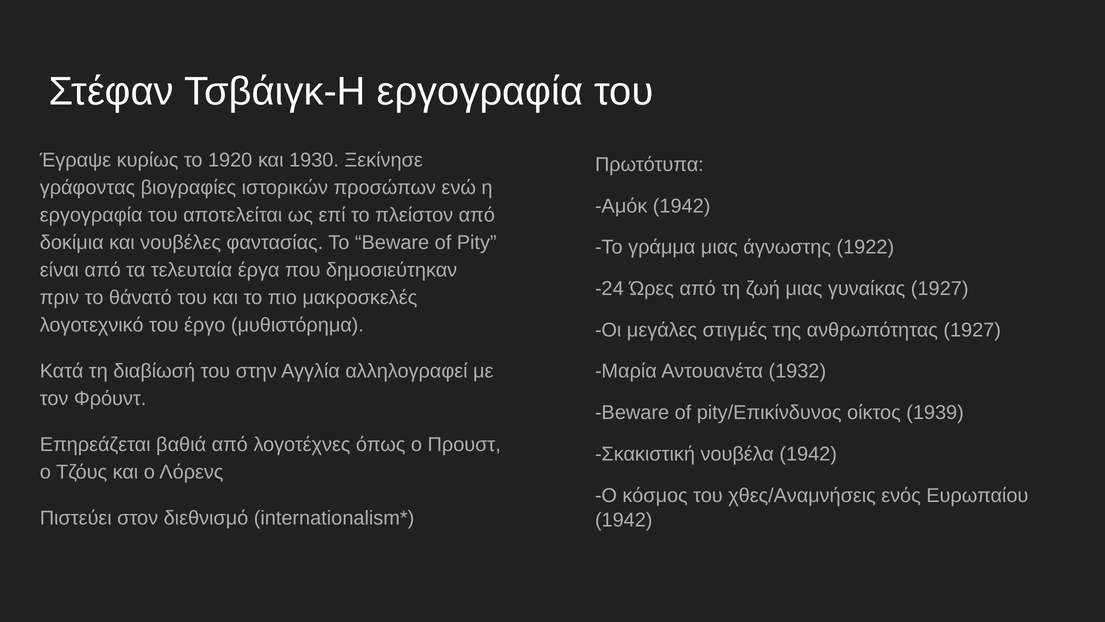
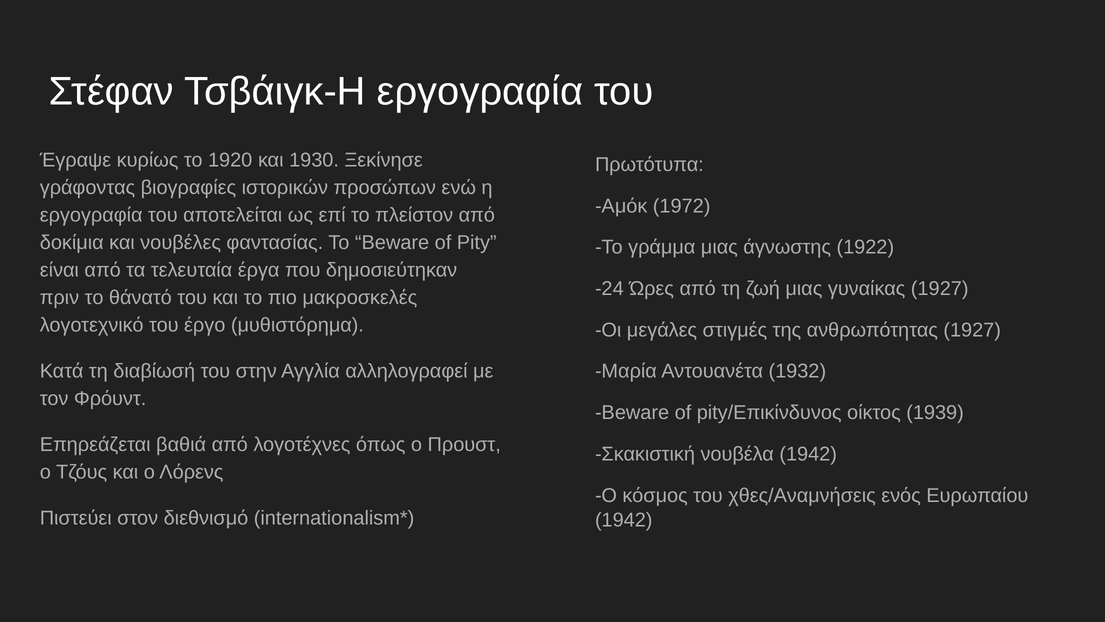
Αμόκ 1942: 1942 -> 1972 (682, 206)
